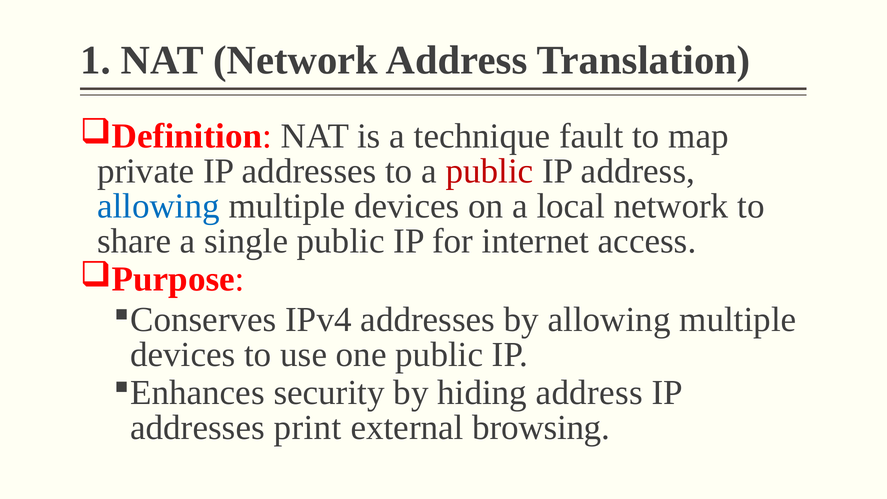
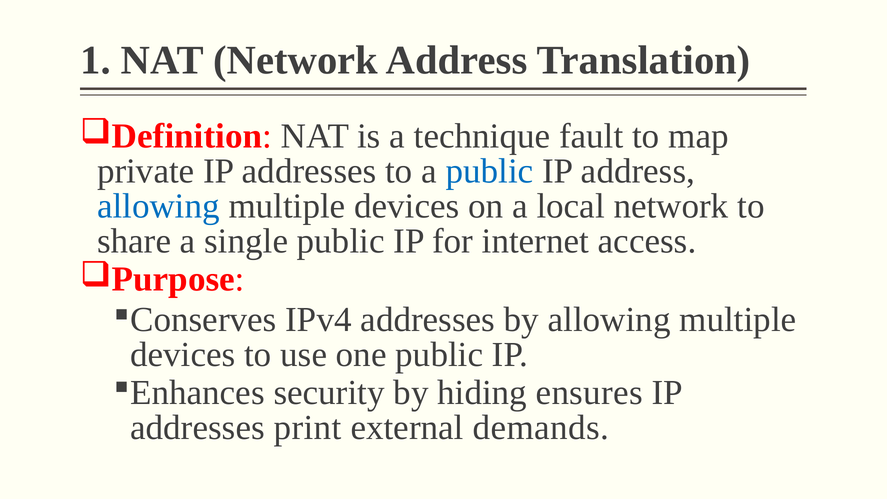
public colour: red -> blue (490, 171)
hiding address: address -> ensures (589, 392)
browsing: browsing -> demands (541, 427)
